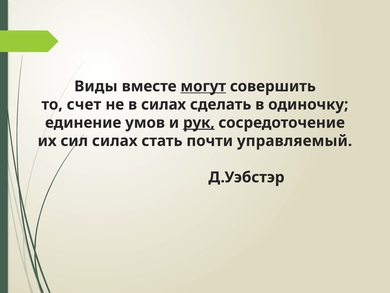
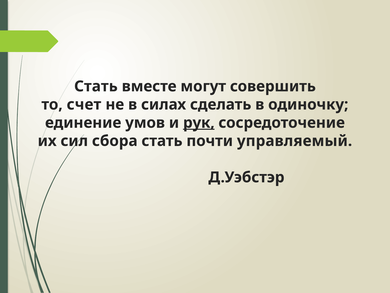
Виды: Виды -> Стать (96, 86)
могут underline: present -> none (203, 86)
сил силах: силах -> сбора (115, 141)
